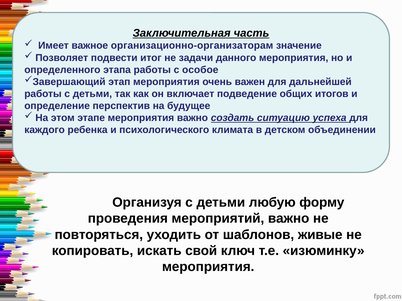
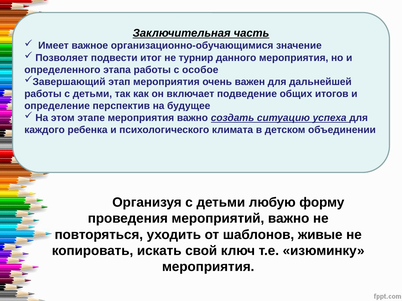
организационно-организаторам: организационно-организаторам -> организационно-обучающимися (192, 46)
задачи: задачи -> турнир (196, 58)
